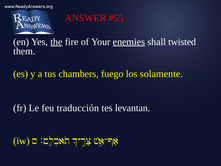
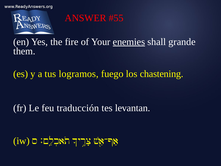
the underline: present -> none (56, 42)
twisted: twisted -> grande (182, 42)
chambers: chambers -> logramos (79, 74)
solamente: solamente -> chastening (162, 74)
